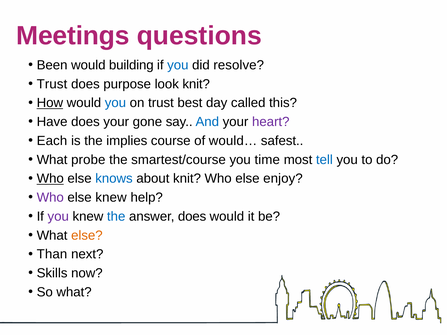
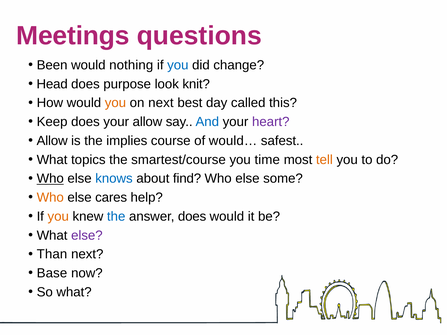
building: building -> nothing (131, 65)
resolve: resolve -> change (239, 65)
Trust: Trust -> Head (52, 84)
How underline: present -> none (50, 103)
you colour: blue -> orange (115, 103)
on trust: trust -> next (161, 103)
Have: Have -> Keep (52, 122)
your gone: gone -> allow (147, 122)
Each: Each -> Allow (52, 141)
probe: probe -> topics (88, 160)
tell colour: blue -> orange (324, 160)
about knit: knit -> find (187, 179)
enjoy: enjoy -> some (283, 179)
Who colour: purple -> orange (50, 198)
else knew: knew -> cares (111, 198)
you colour: purple -> orange (58, 217)
else colour: orange -> purple (87, 236)
Skills: Skills -> Base (52, 273)
